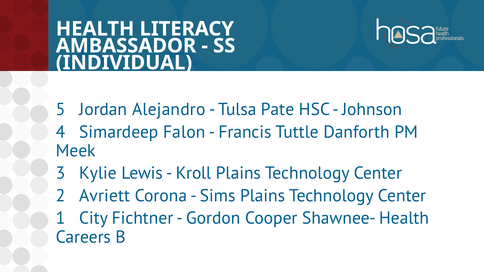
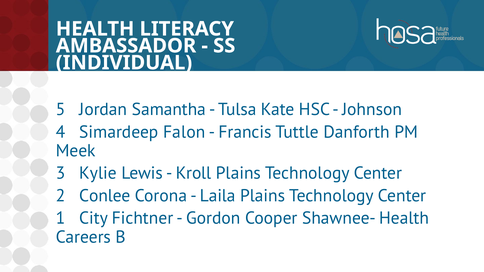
Alejandro: Alejandro -> Samantha (169, 110)
Pate: Pate -> Kate (278, 110)
Avriett: Avriett -> Conlee (105, 196)
Sims: Sims -> Laila (218, 196)
